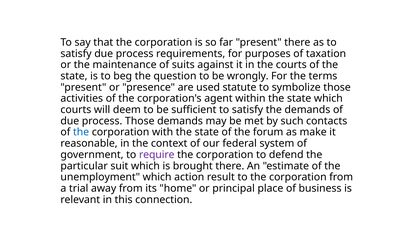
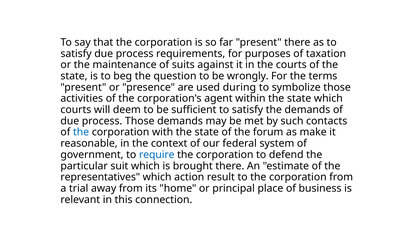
statute: statute -> during (239, 88)
require colour: purple -> blue (157, 155)
unemployment: unemployment -> representatives (100, 178)
